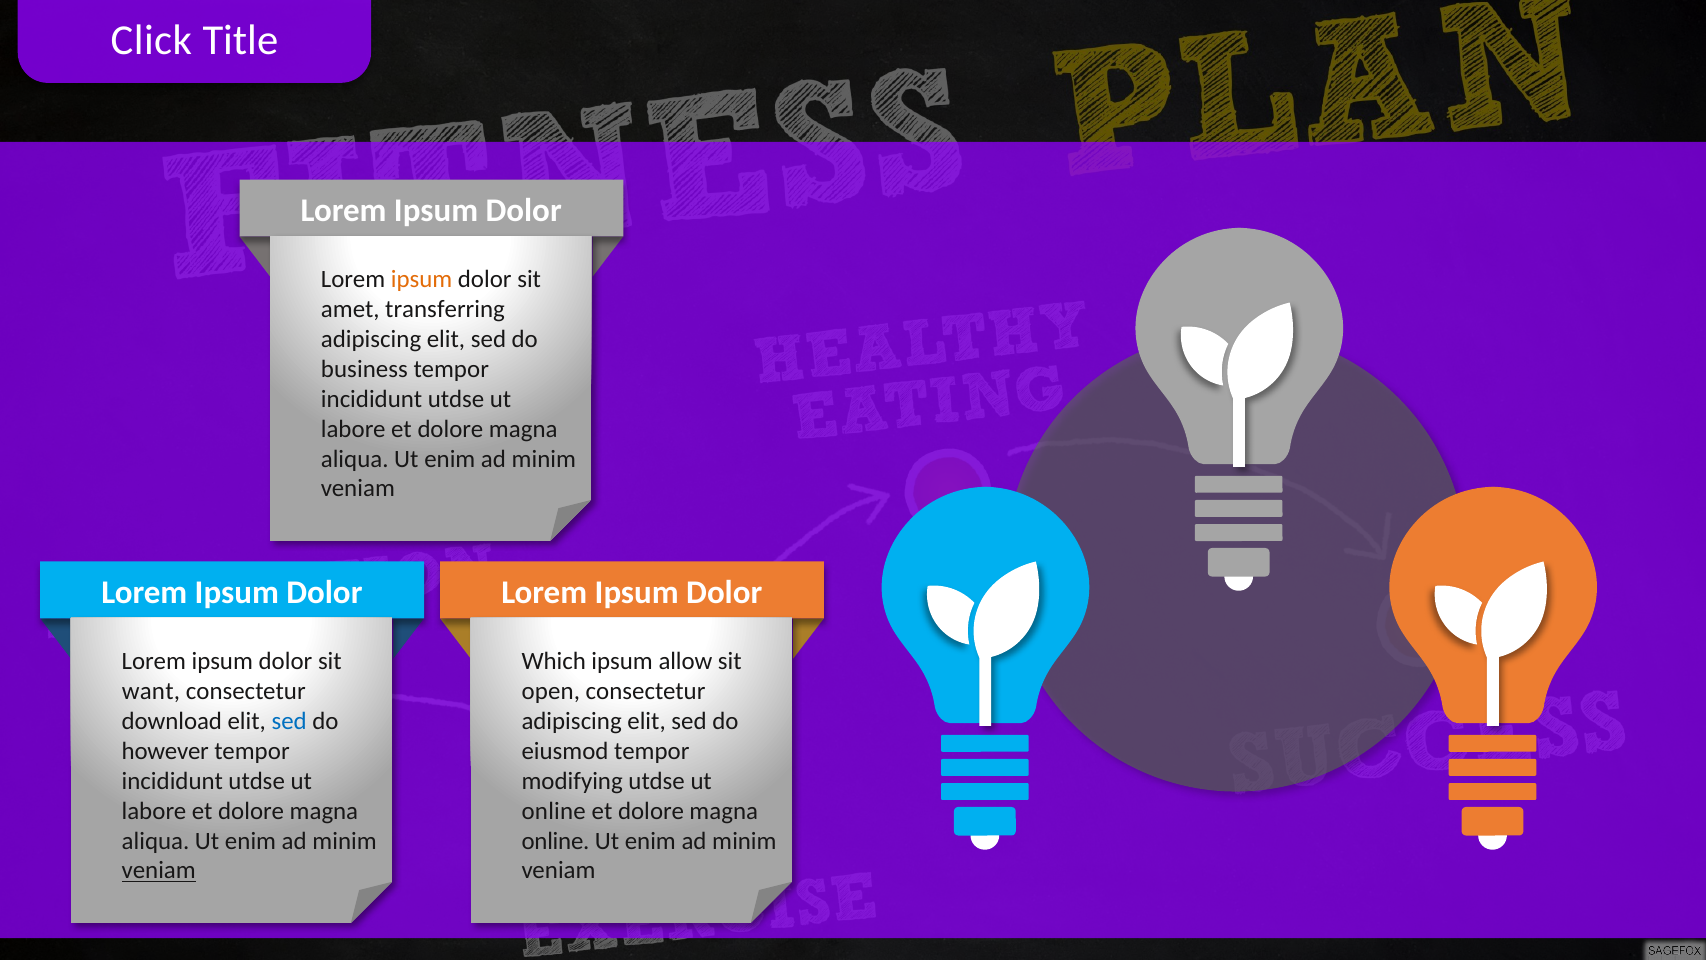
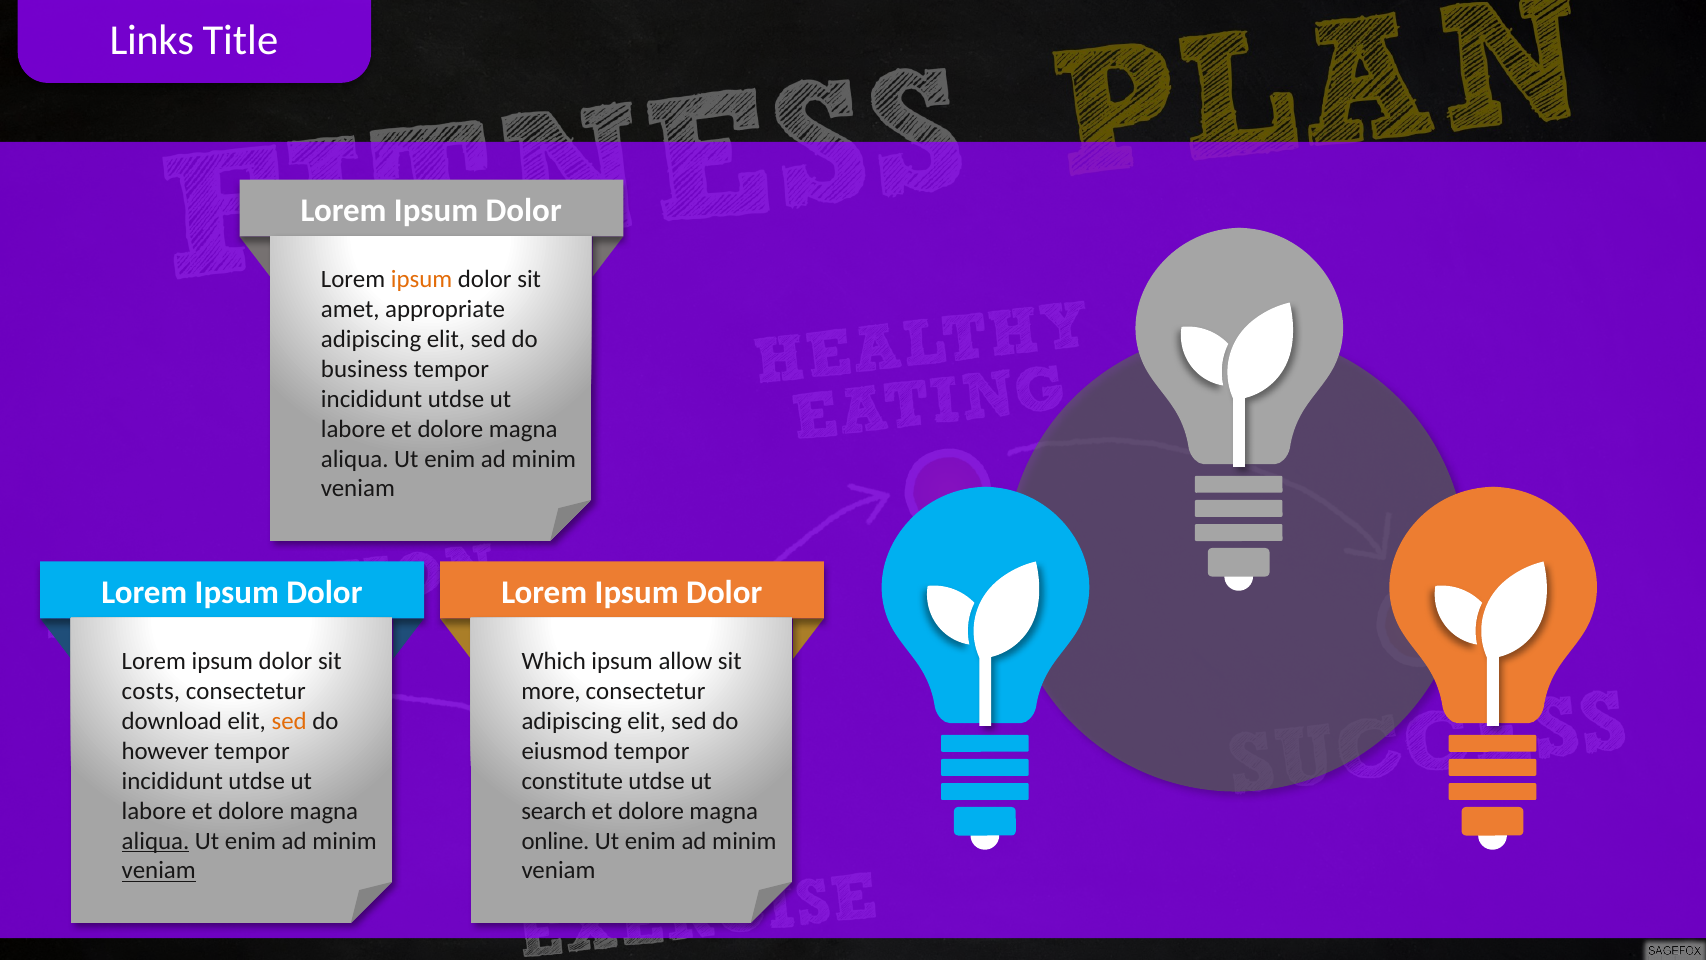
Click: Click -> Links (152, 40)
transferring: transferring -> appropriate (445, 309)
want: want -> costs (151, 691)
open: open -> more (551, 691)
sed colour: blue -> orange (289, 721)
modifying: modifying -> constitute (572, 781)
online: online -> search (554, 811)
aliqua underline: none -> present (156, 840)
